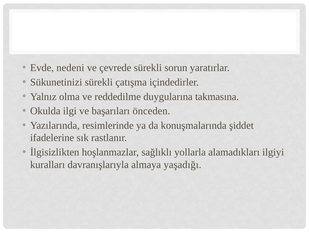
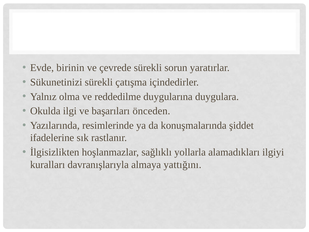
nedeni: nedeni -> birinin (70, 68)
takmasına: takmasına -> duygulara (217, 97)
yaşadığı: yaşadığı -> yattığını (182, 164)
